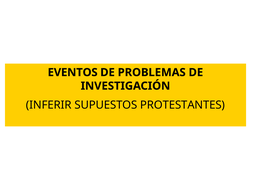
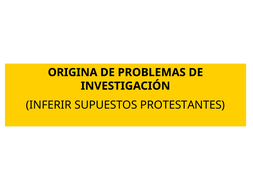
EVENTOS: EVENTOS -> ORIGINA (73, 72)
